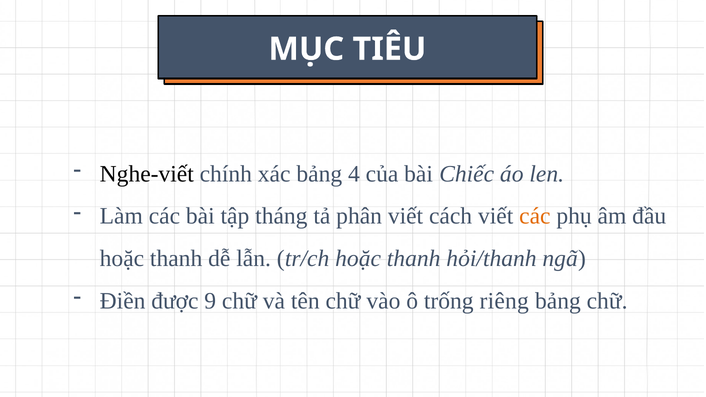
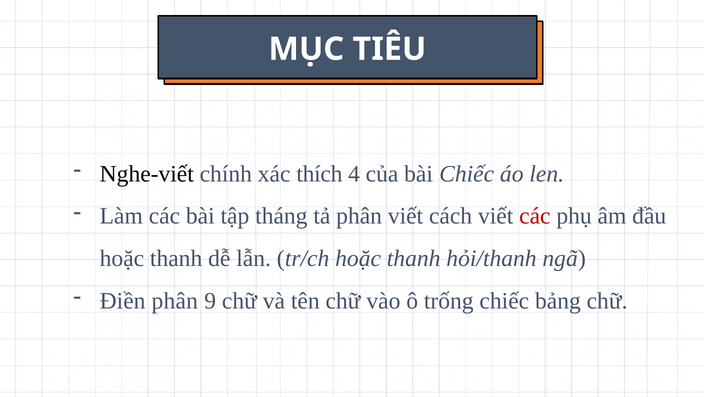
xác bảng: bảng -> thích (319, 174)
các colour: orange -> red (535, 216)
Điền được: được -> phân (175, 301)
trống riêng: riêng -> chiếc (504, 301)
